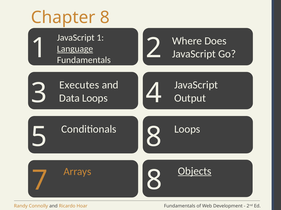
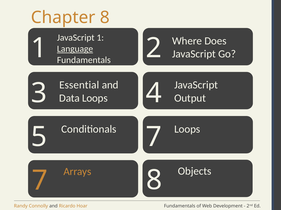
Executes: Executes -> Essential (79, 85)
5 8: 8 -> 7 (154, 137)
Objects underline: present -> none (195, 172)
